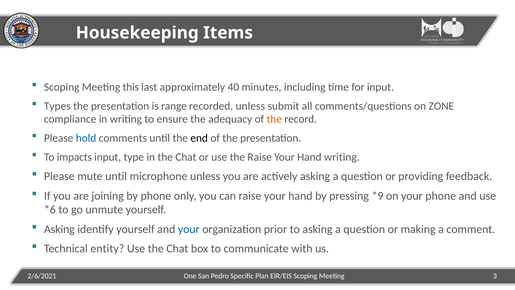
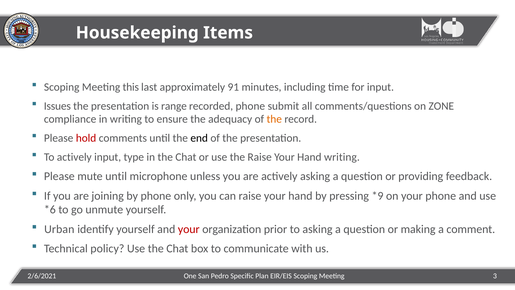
40: 40 -> 91 (233, 87)
Types: Types -> Issues (57, 106)
recorded unless: unless -> phone (250, 106)
hold colour: blue -> red (86, 138)
To impacts: impacts -> actively (74, 157)
Asking: Asking -> Urban (59, 229)
your colour: blue -> red (189, 229)
entity: entity -> policy (107, 248)
